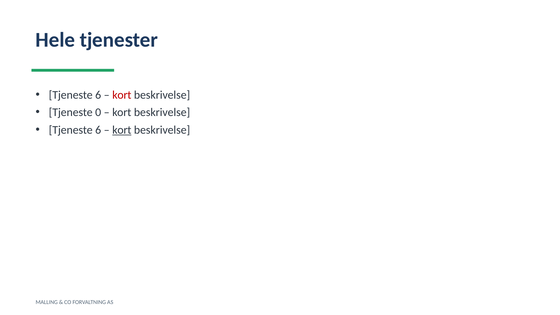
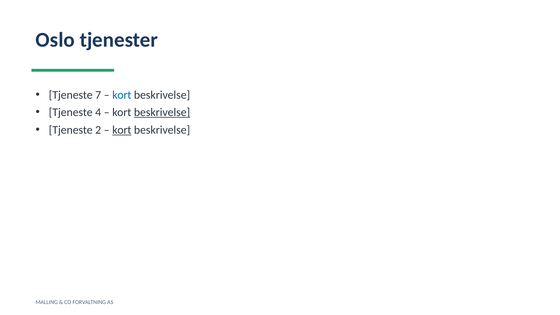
Hele: Hele -> Oslo (55, 40)
6: 6 -> 7 (98, 95)
kort colour: red -> blue (122, 95)
0: 0 -> 4 (98, 112)
beskrivelse underline: none -> present (162, 112)
6: 6 -> 2 (98, 130)
